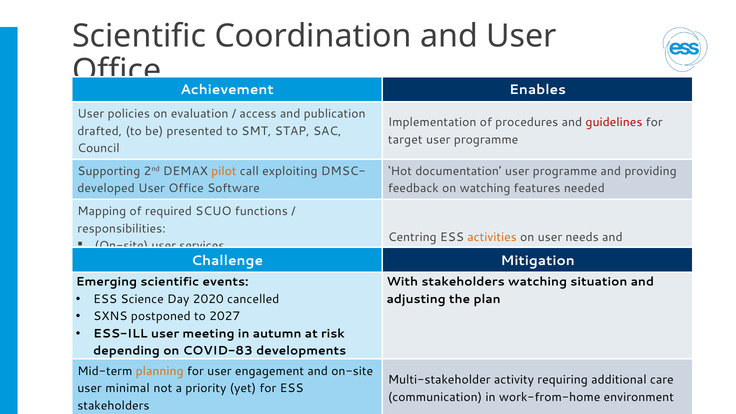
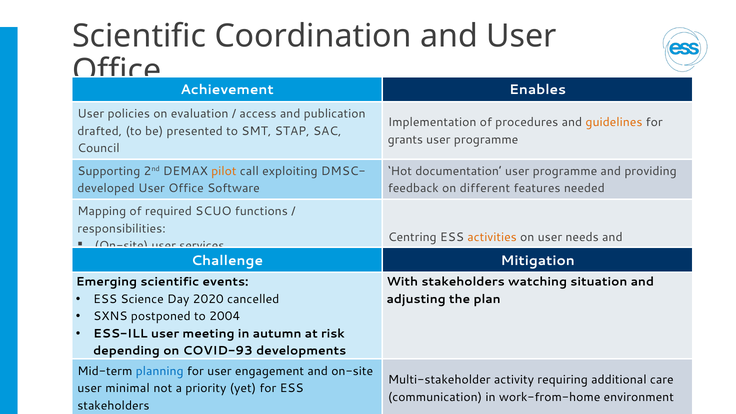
guidelines colour: red -> orange (614, 122)
target: target -> grants (405, 140)
on watching: watching -> different (485, 188)
2027: 2027 -> 2004 (225, 316)
COVID-83: COVID-83 -> COVID-93 (218, 351)
planning colour: orange -> blue (160, 371)
